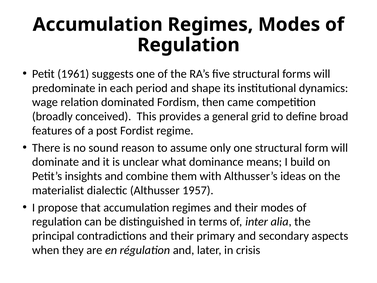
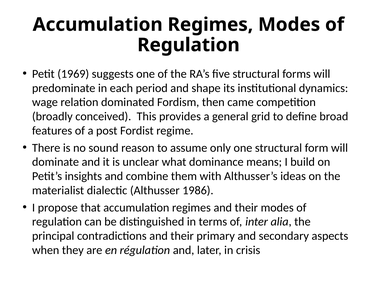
1961: 1961 -> 1969 (73, 74)
1957: 1957 -> 1986 (198, 190)
